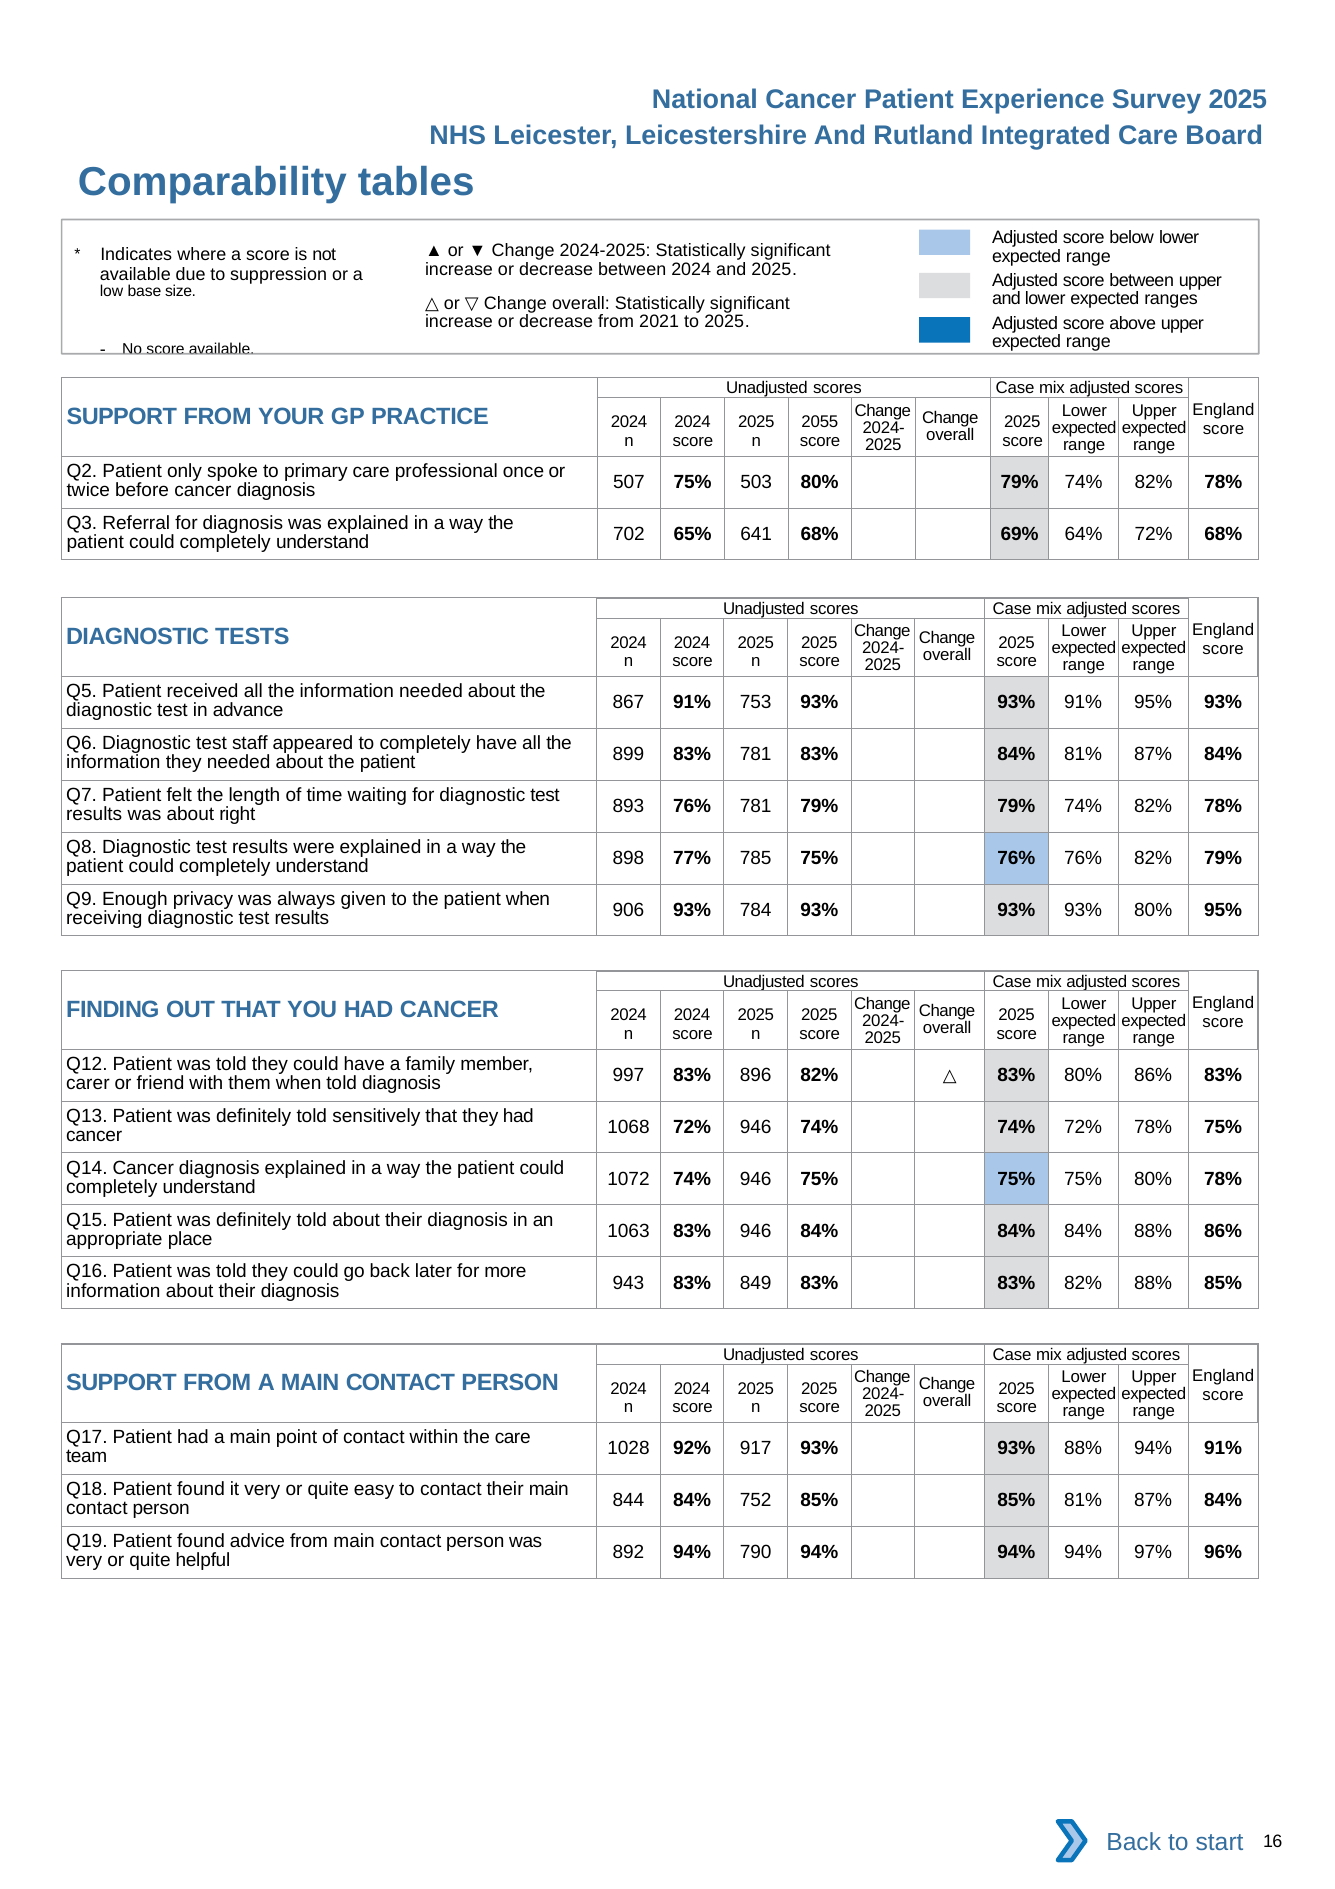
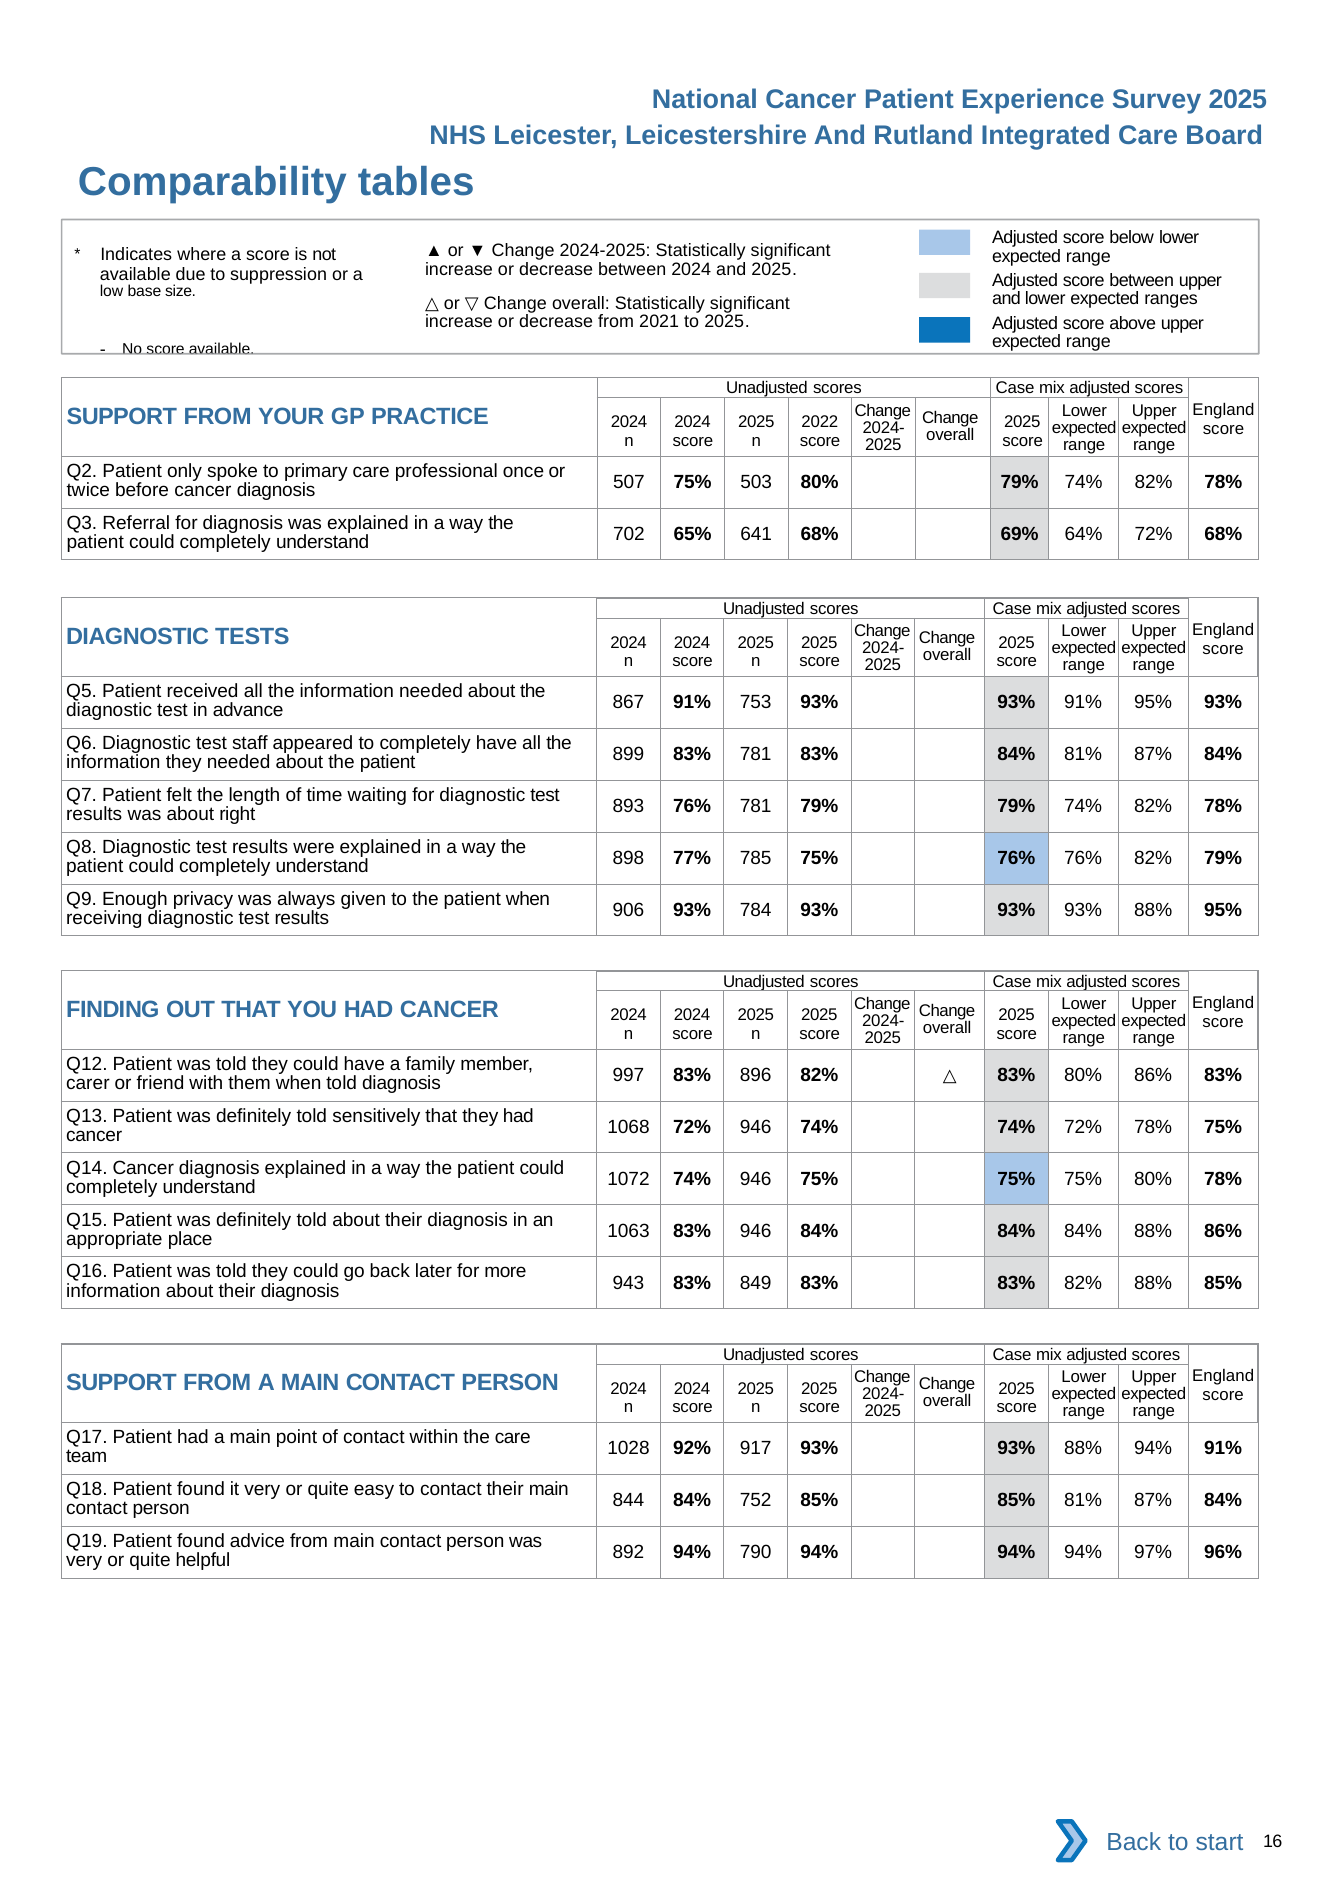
2055: 2055 -> 2022 (820, 422)
93% 93% 93% 80%: 80% -> 88% (1153, 910)
